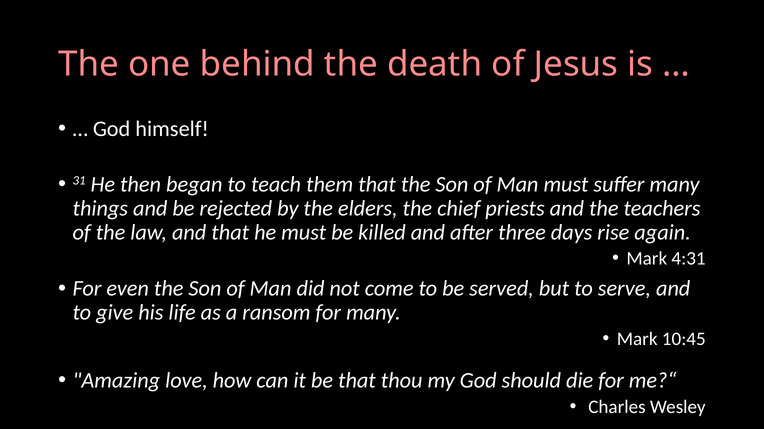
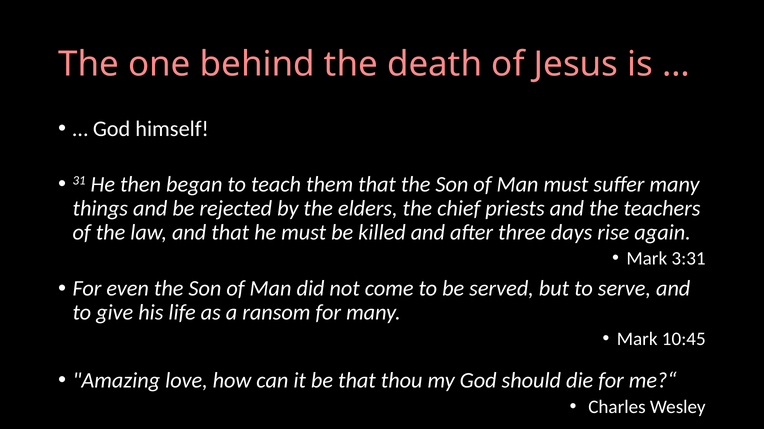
4:31: 4:31 -> 3:31 (689, 259)
